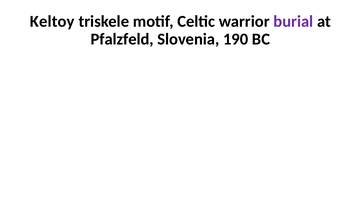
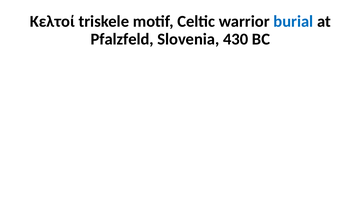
Keltoy: Keltoy -> Κελτοί (52, 21)
burial colour: purple -> blue (293, 21)
190: 190 -> 430 (236, 39)
